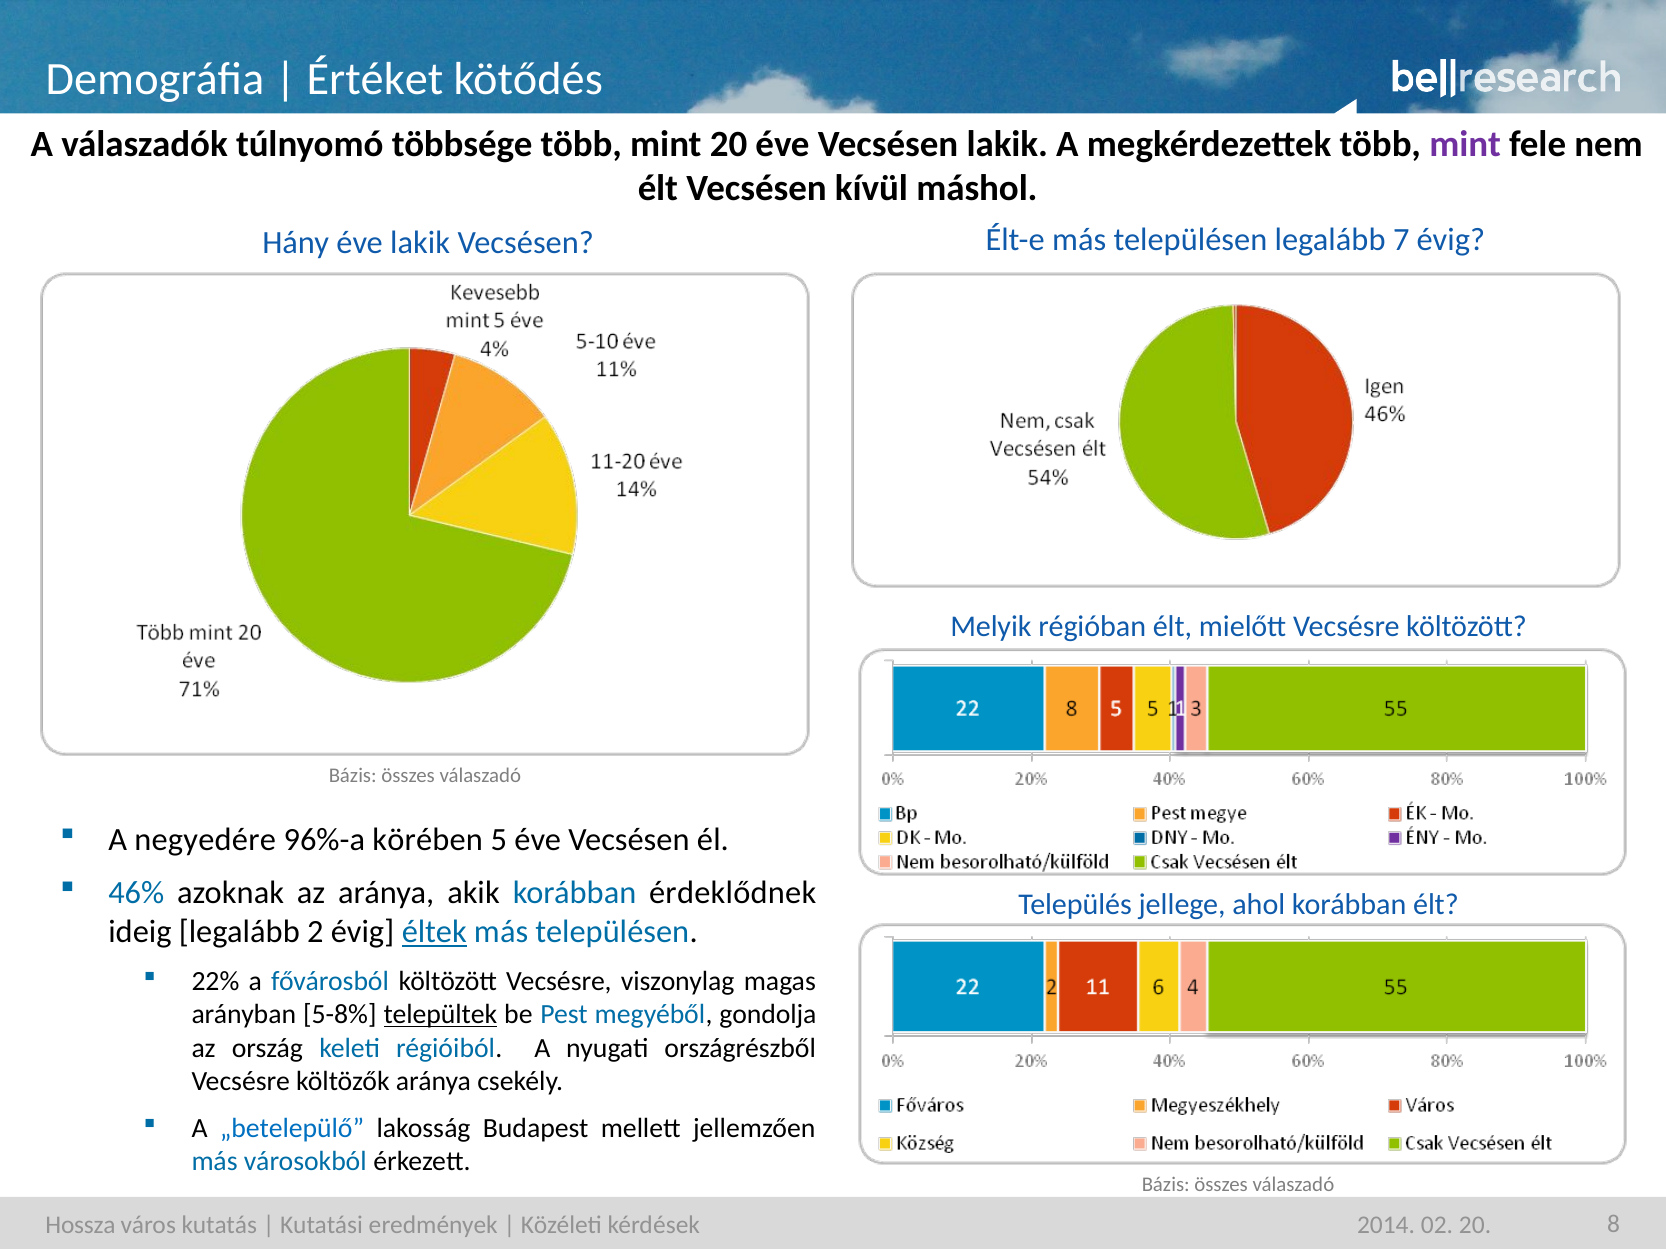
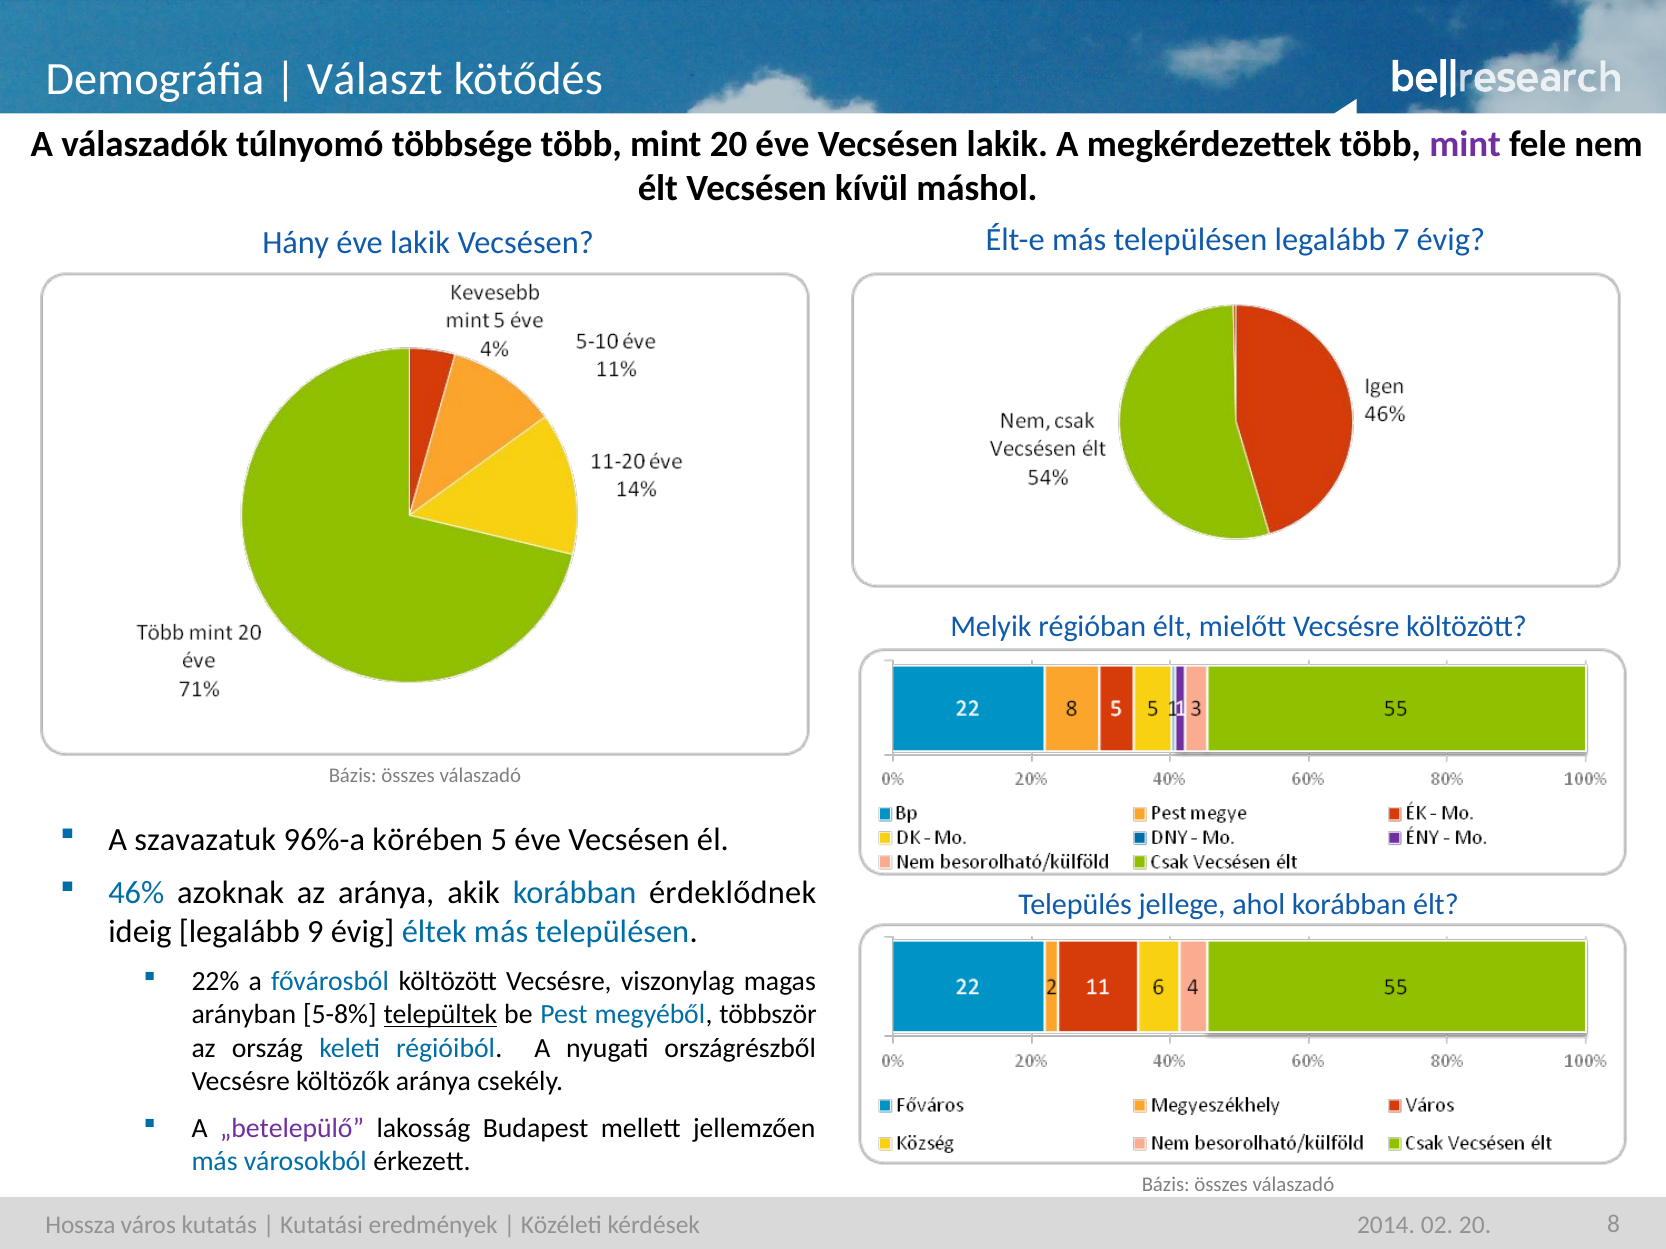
Értéket: Értéket -> Választ (375, 79)
negyedére: negyedére -> szavazatuk (205, 840)
2: 2 -> 9 (315, 932)
éltek underline: present -> none (434, 932)
gondolja: gondolja -> többször (768, 1015)
„betelepülő colour: blue -> purple (292, 1129)
